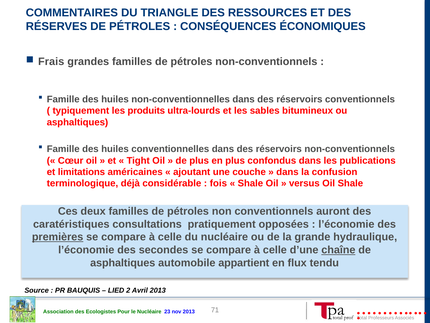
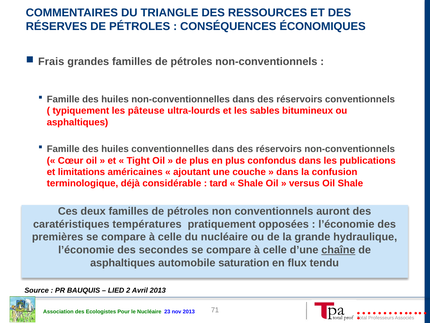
produits: produits -> pâteuse (146, 111)
fois: fois -> tard (218, 183)
consultations: consultations -> températures (147, 224)
premières underline: present -> none (58, 237)
appartient: appartient -> saturation (244, 263)
